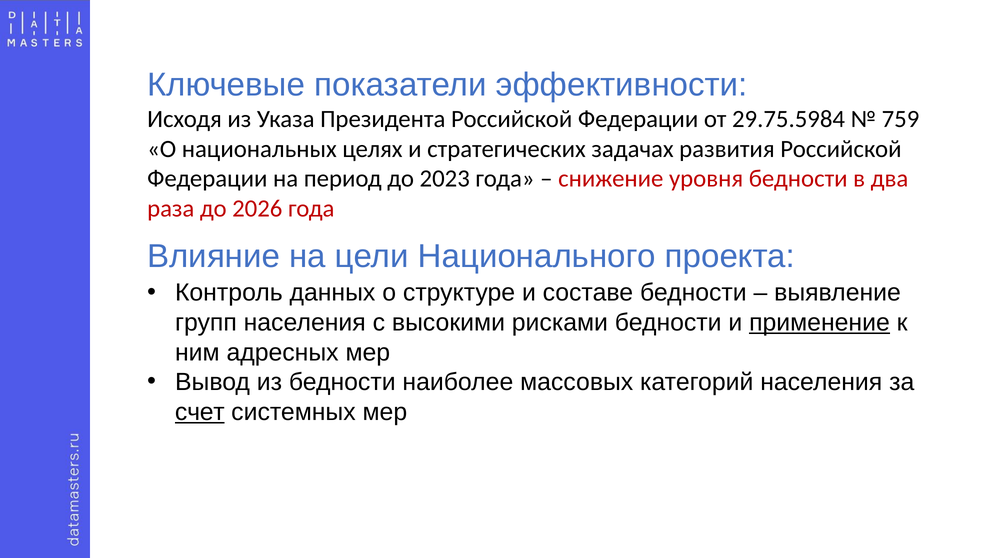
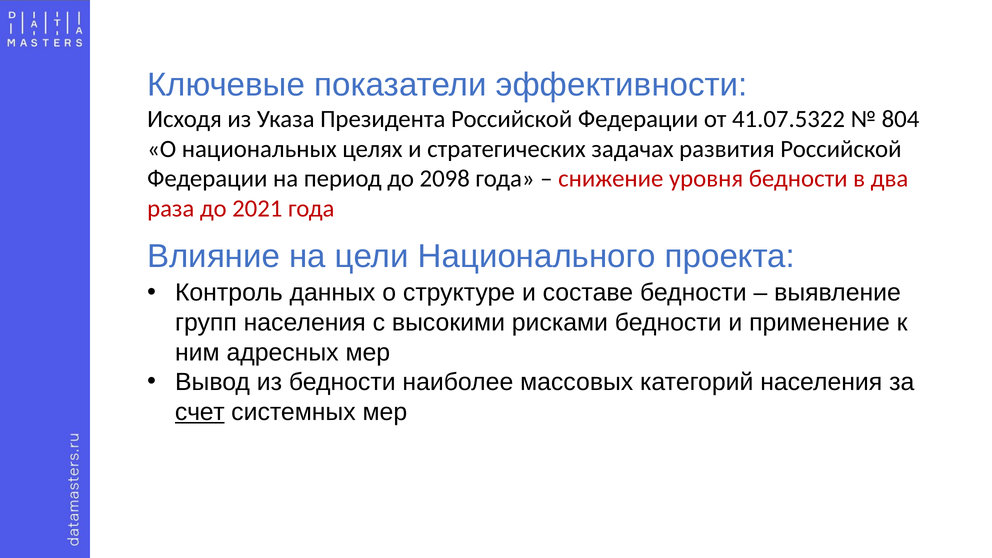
29.75.5984: 29.75.5984 -> 41.07.5322 (789, 119)
759: 759 -> 804 (900, 119)
2023: 2023 -> 2098 (445, 179)
2026: 2026 -> 2021 (257, 209)
применение underline: present -> none (819, 323)
